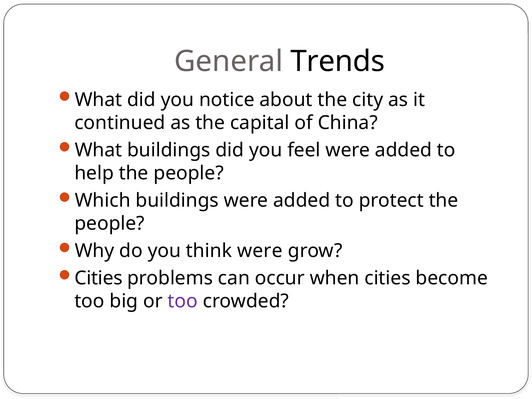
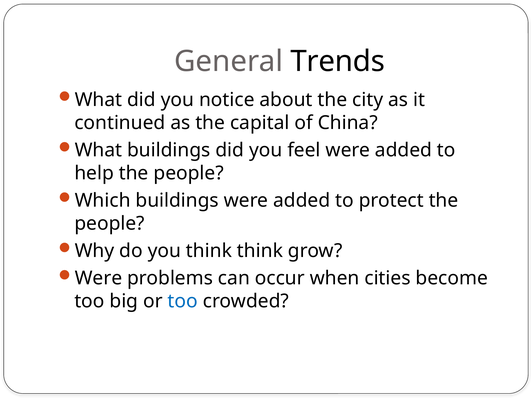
think were: were -> think (260, 251)
Cities: Cities -> Were (98, 278)
too colour: purple -> blue (183, 301)
